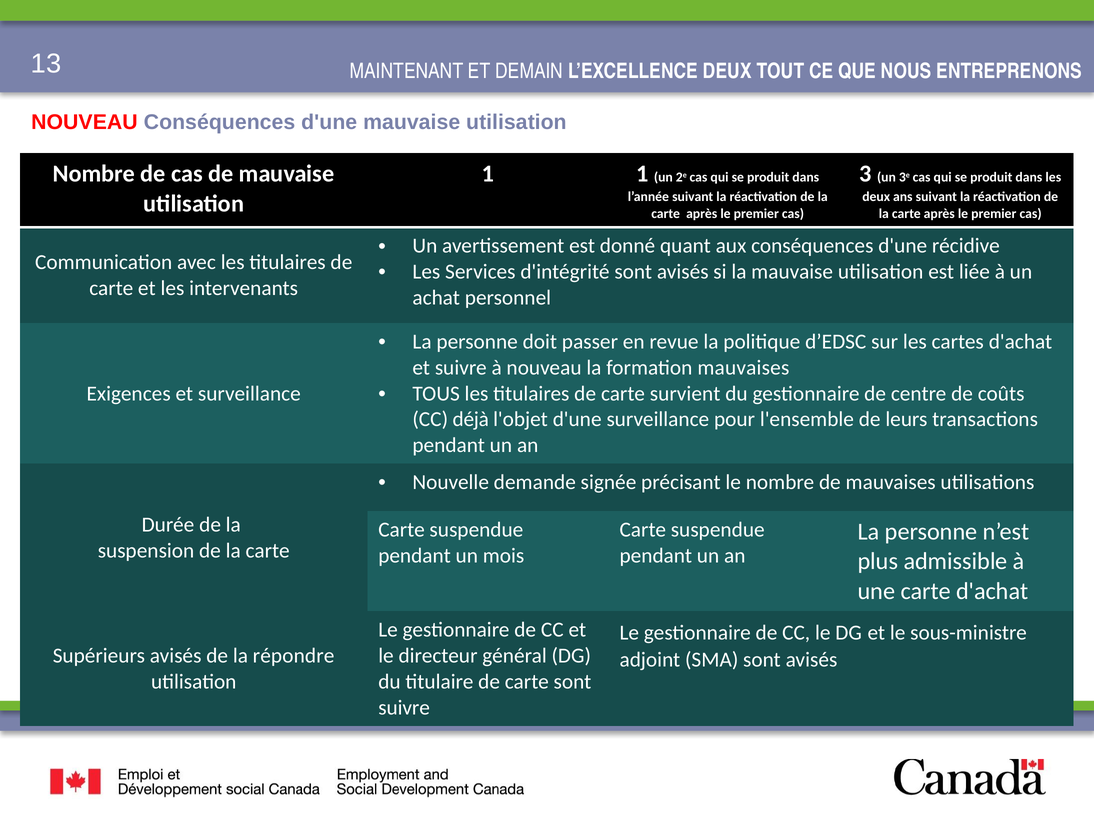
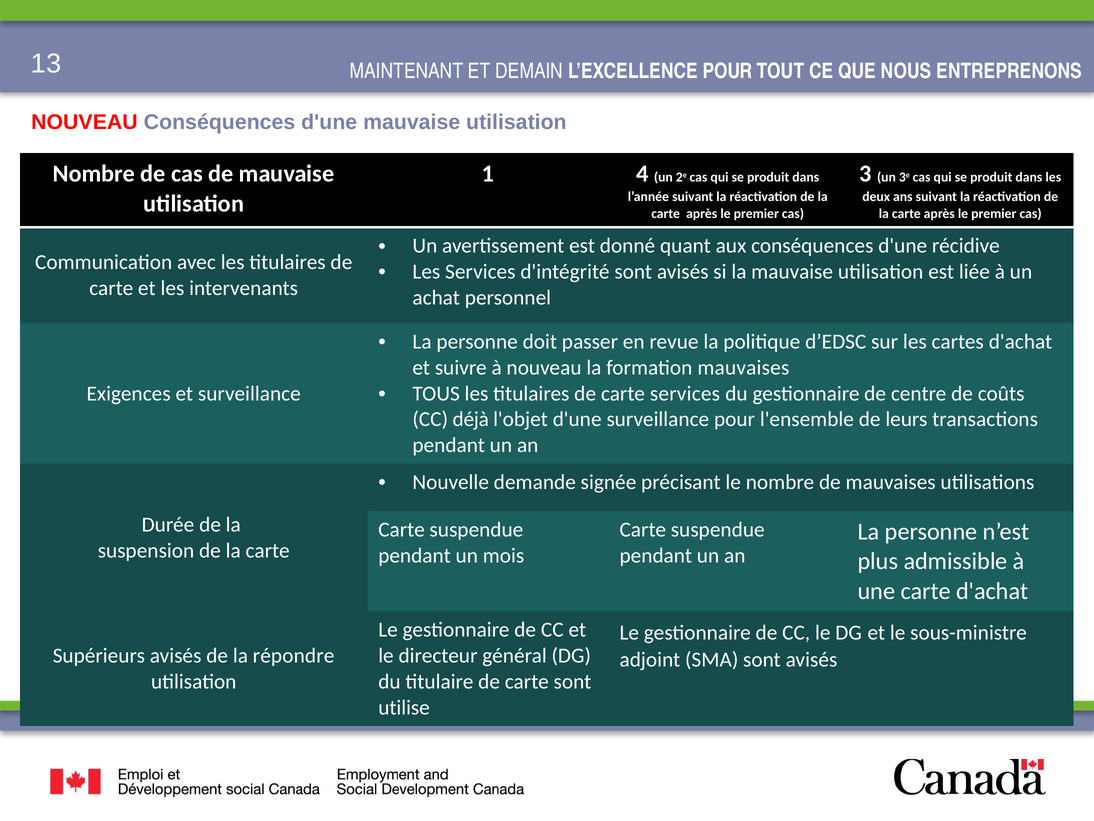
DEUX: DEUX -> POUR (728, 71)
1 1: 1 -> 4 (642, 174)
carte survient: survient -> services (685, 393)
suivre: suivre -> utilise (404, 707)
